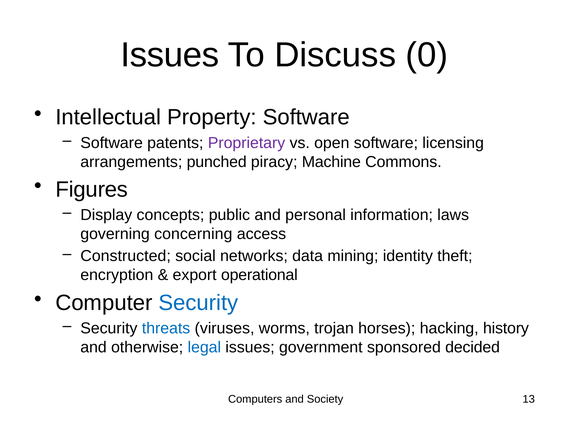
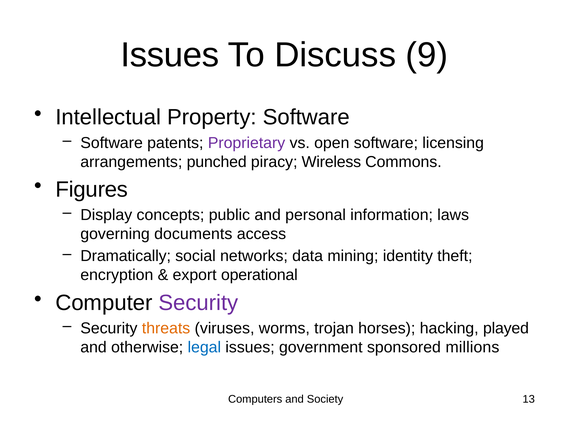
0: 0 -> 9 (427, 55)
Machine: Machine -> Wireless (331, 162)
concerning: concerning -> documents (193, 234)
Constructed: Constructed -> Dramatically (126, 256)
Security colour: blue -> purple (198, 303)
threats colour: blue -> orange (166, 328)
history: history -> played (506, 328)
decided: decided -> millions (472, 347)
